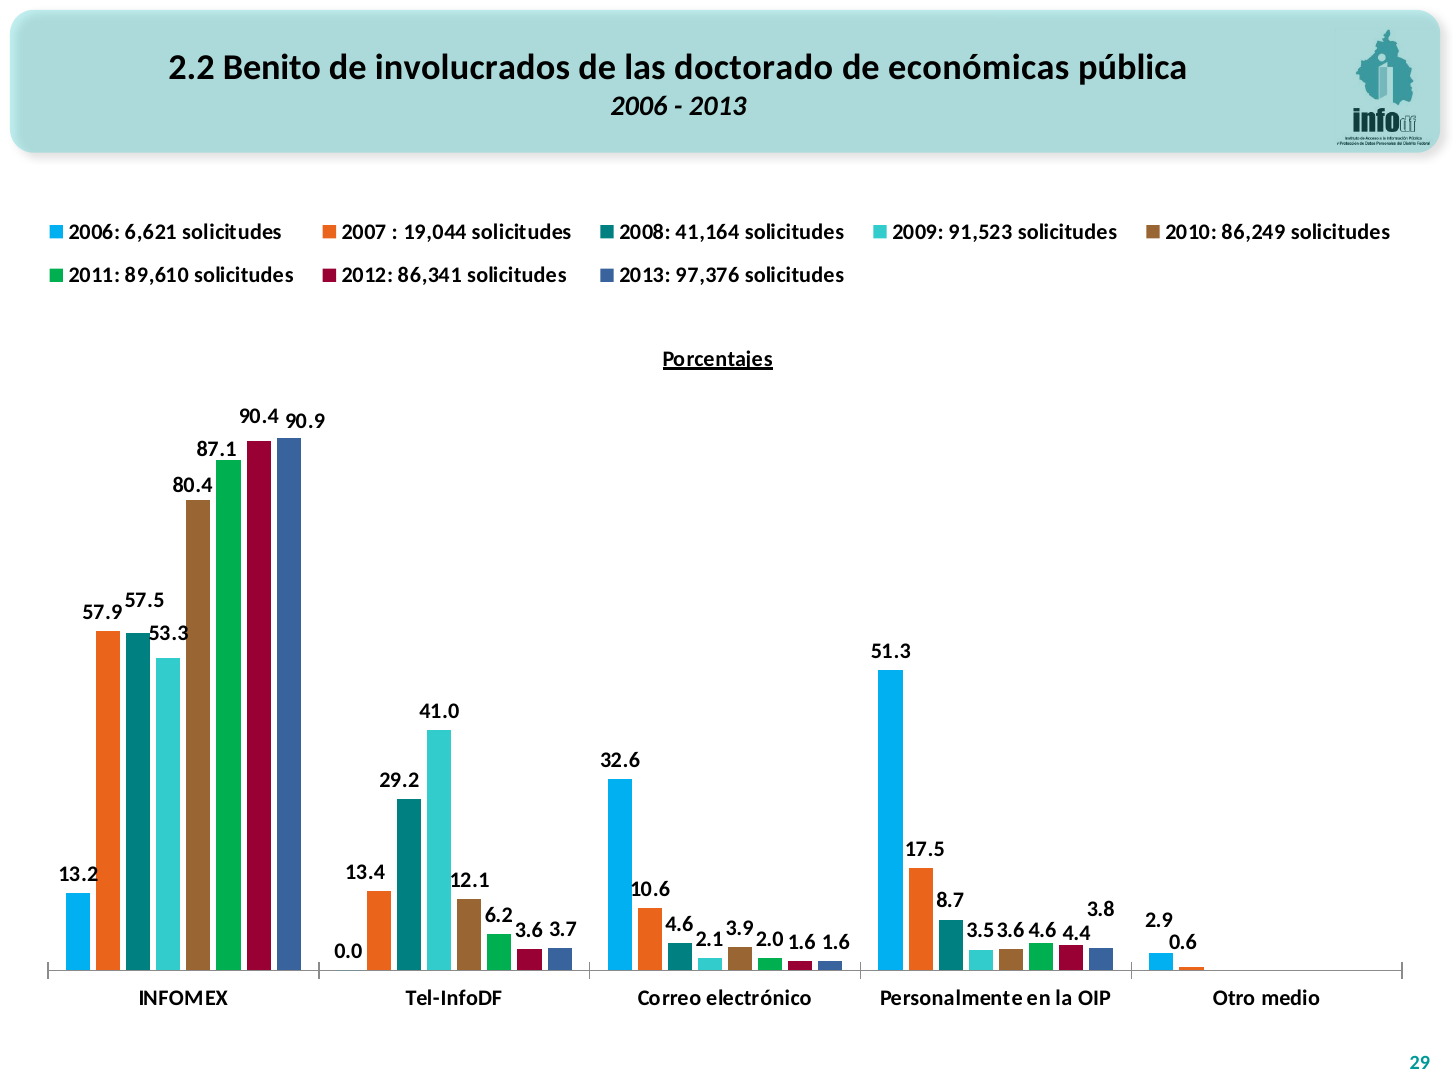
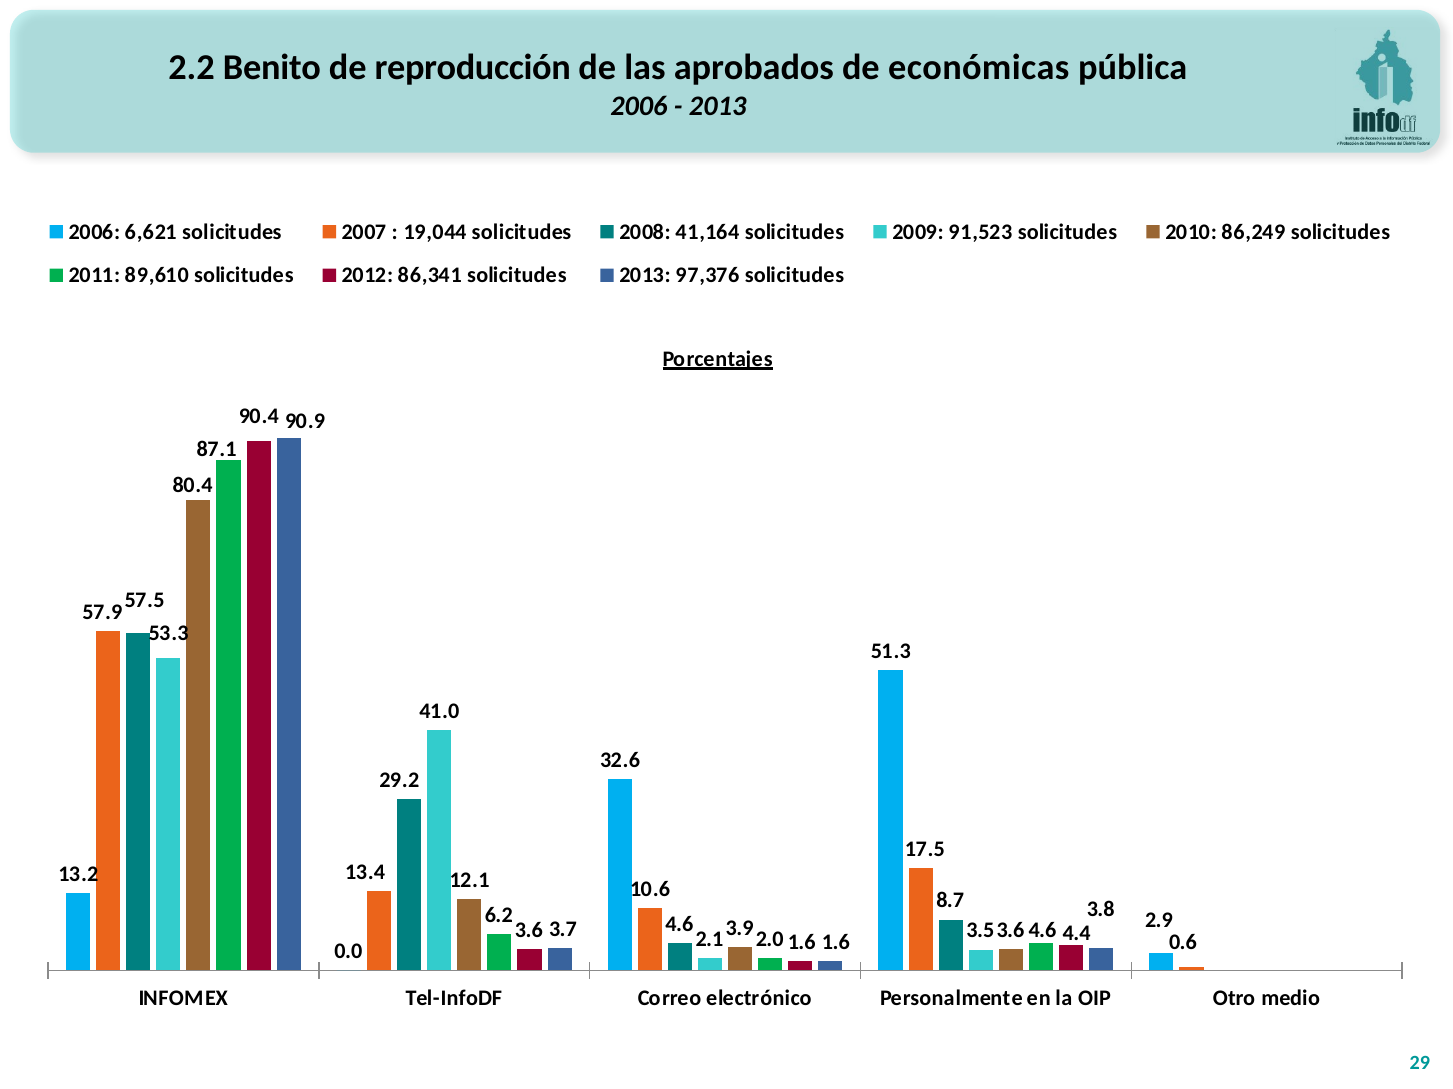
involucrados: involucrados -> reproducción (473, 68)
doctorado: doctorado -> aprobados (754, 68)
